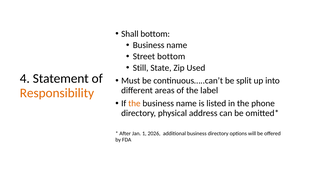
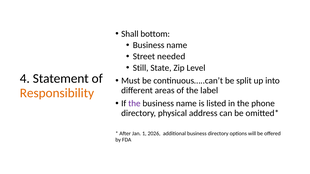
Street bottom: bottom -> needed (171, 57)
Used: Used -> Level (196, 68)
the colour: orange -> purple (134, 104)
